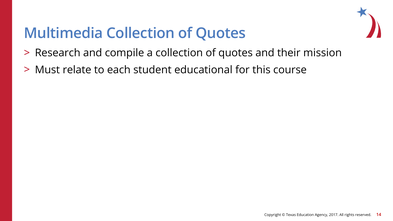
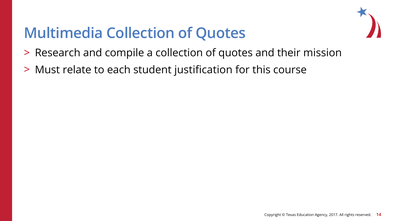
educational: educational -> justification (203, 70)
